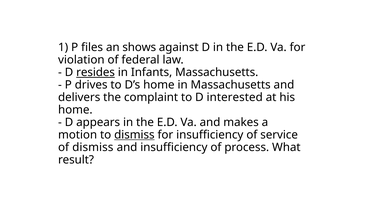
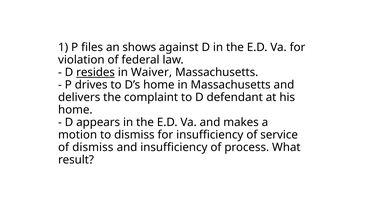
Infants: Infants -> Waiver (152, 72)
interested: interested -> defendant (235, 97)
dismiss underline: present -> none (134, 135)
